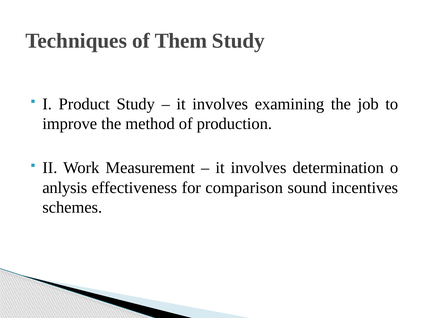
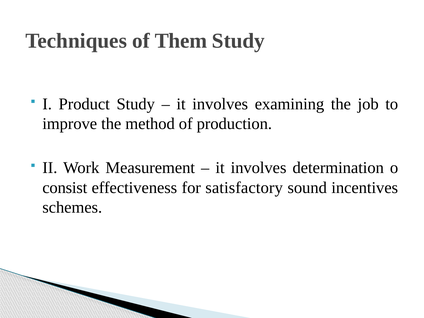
anlysis: anlysis -> consist (65, 188)
comparison: comparison -> satisfactory (244, 188)
